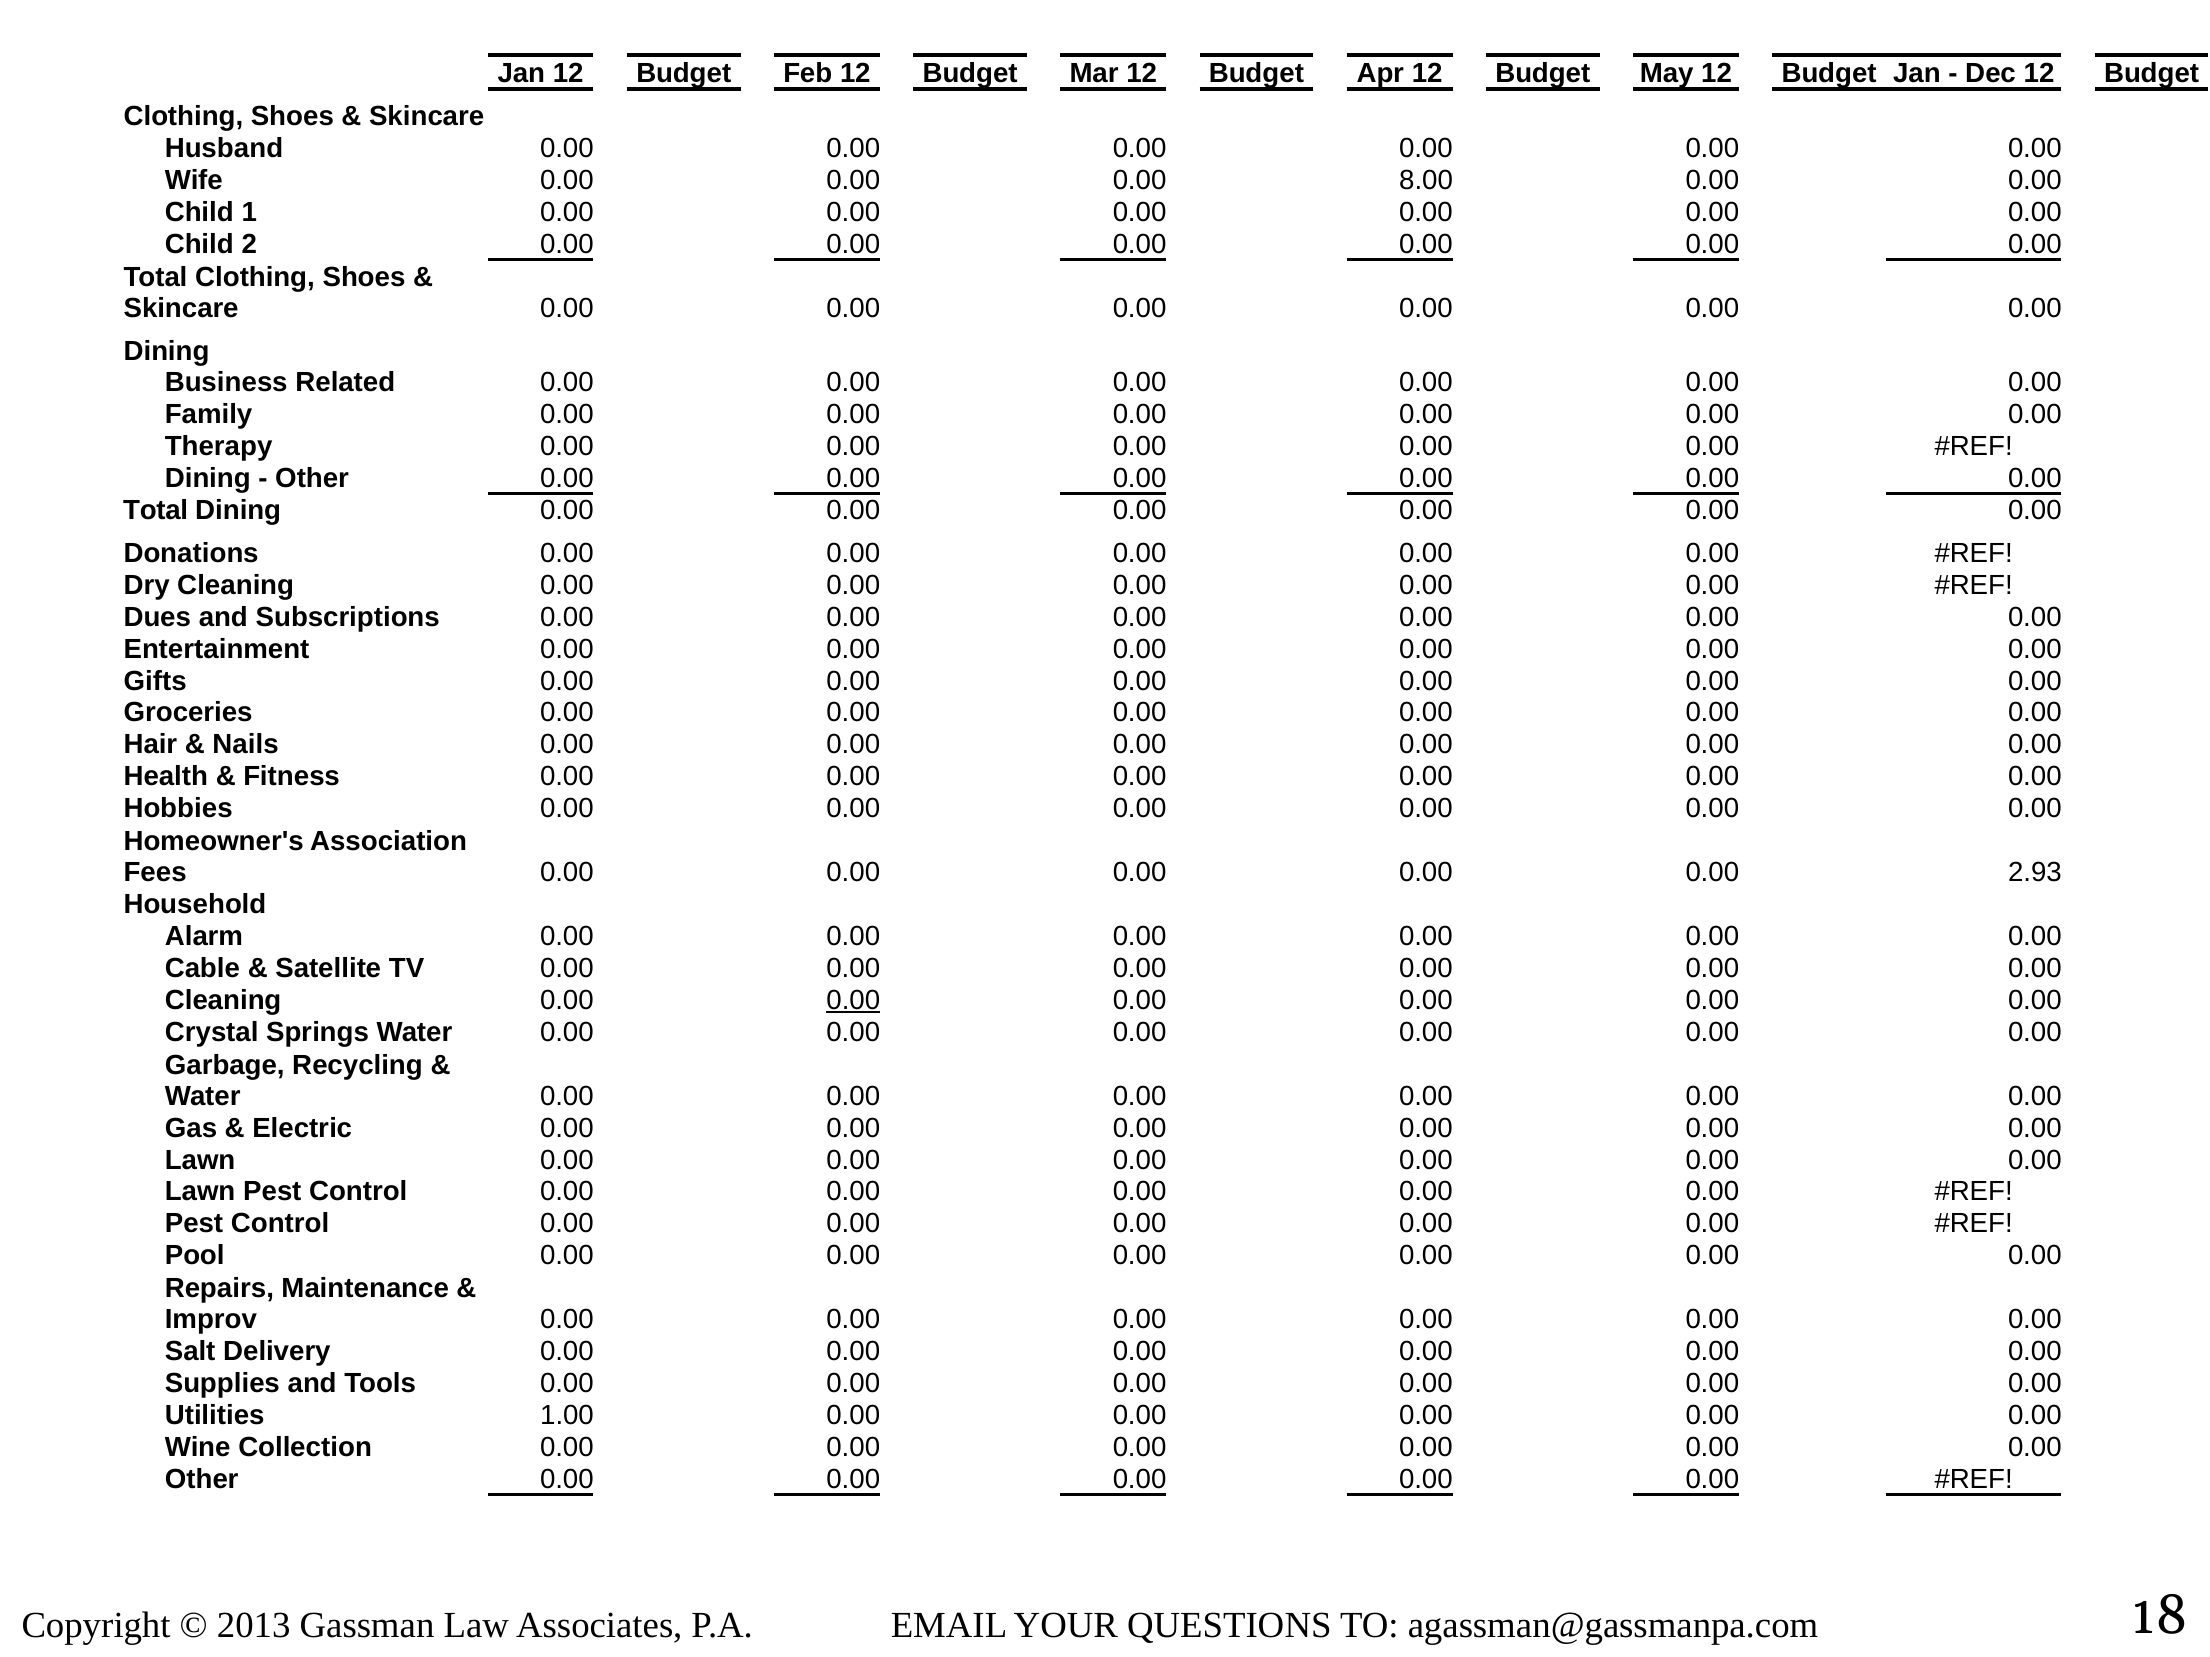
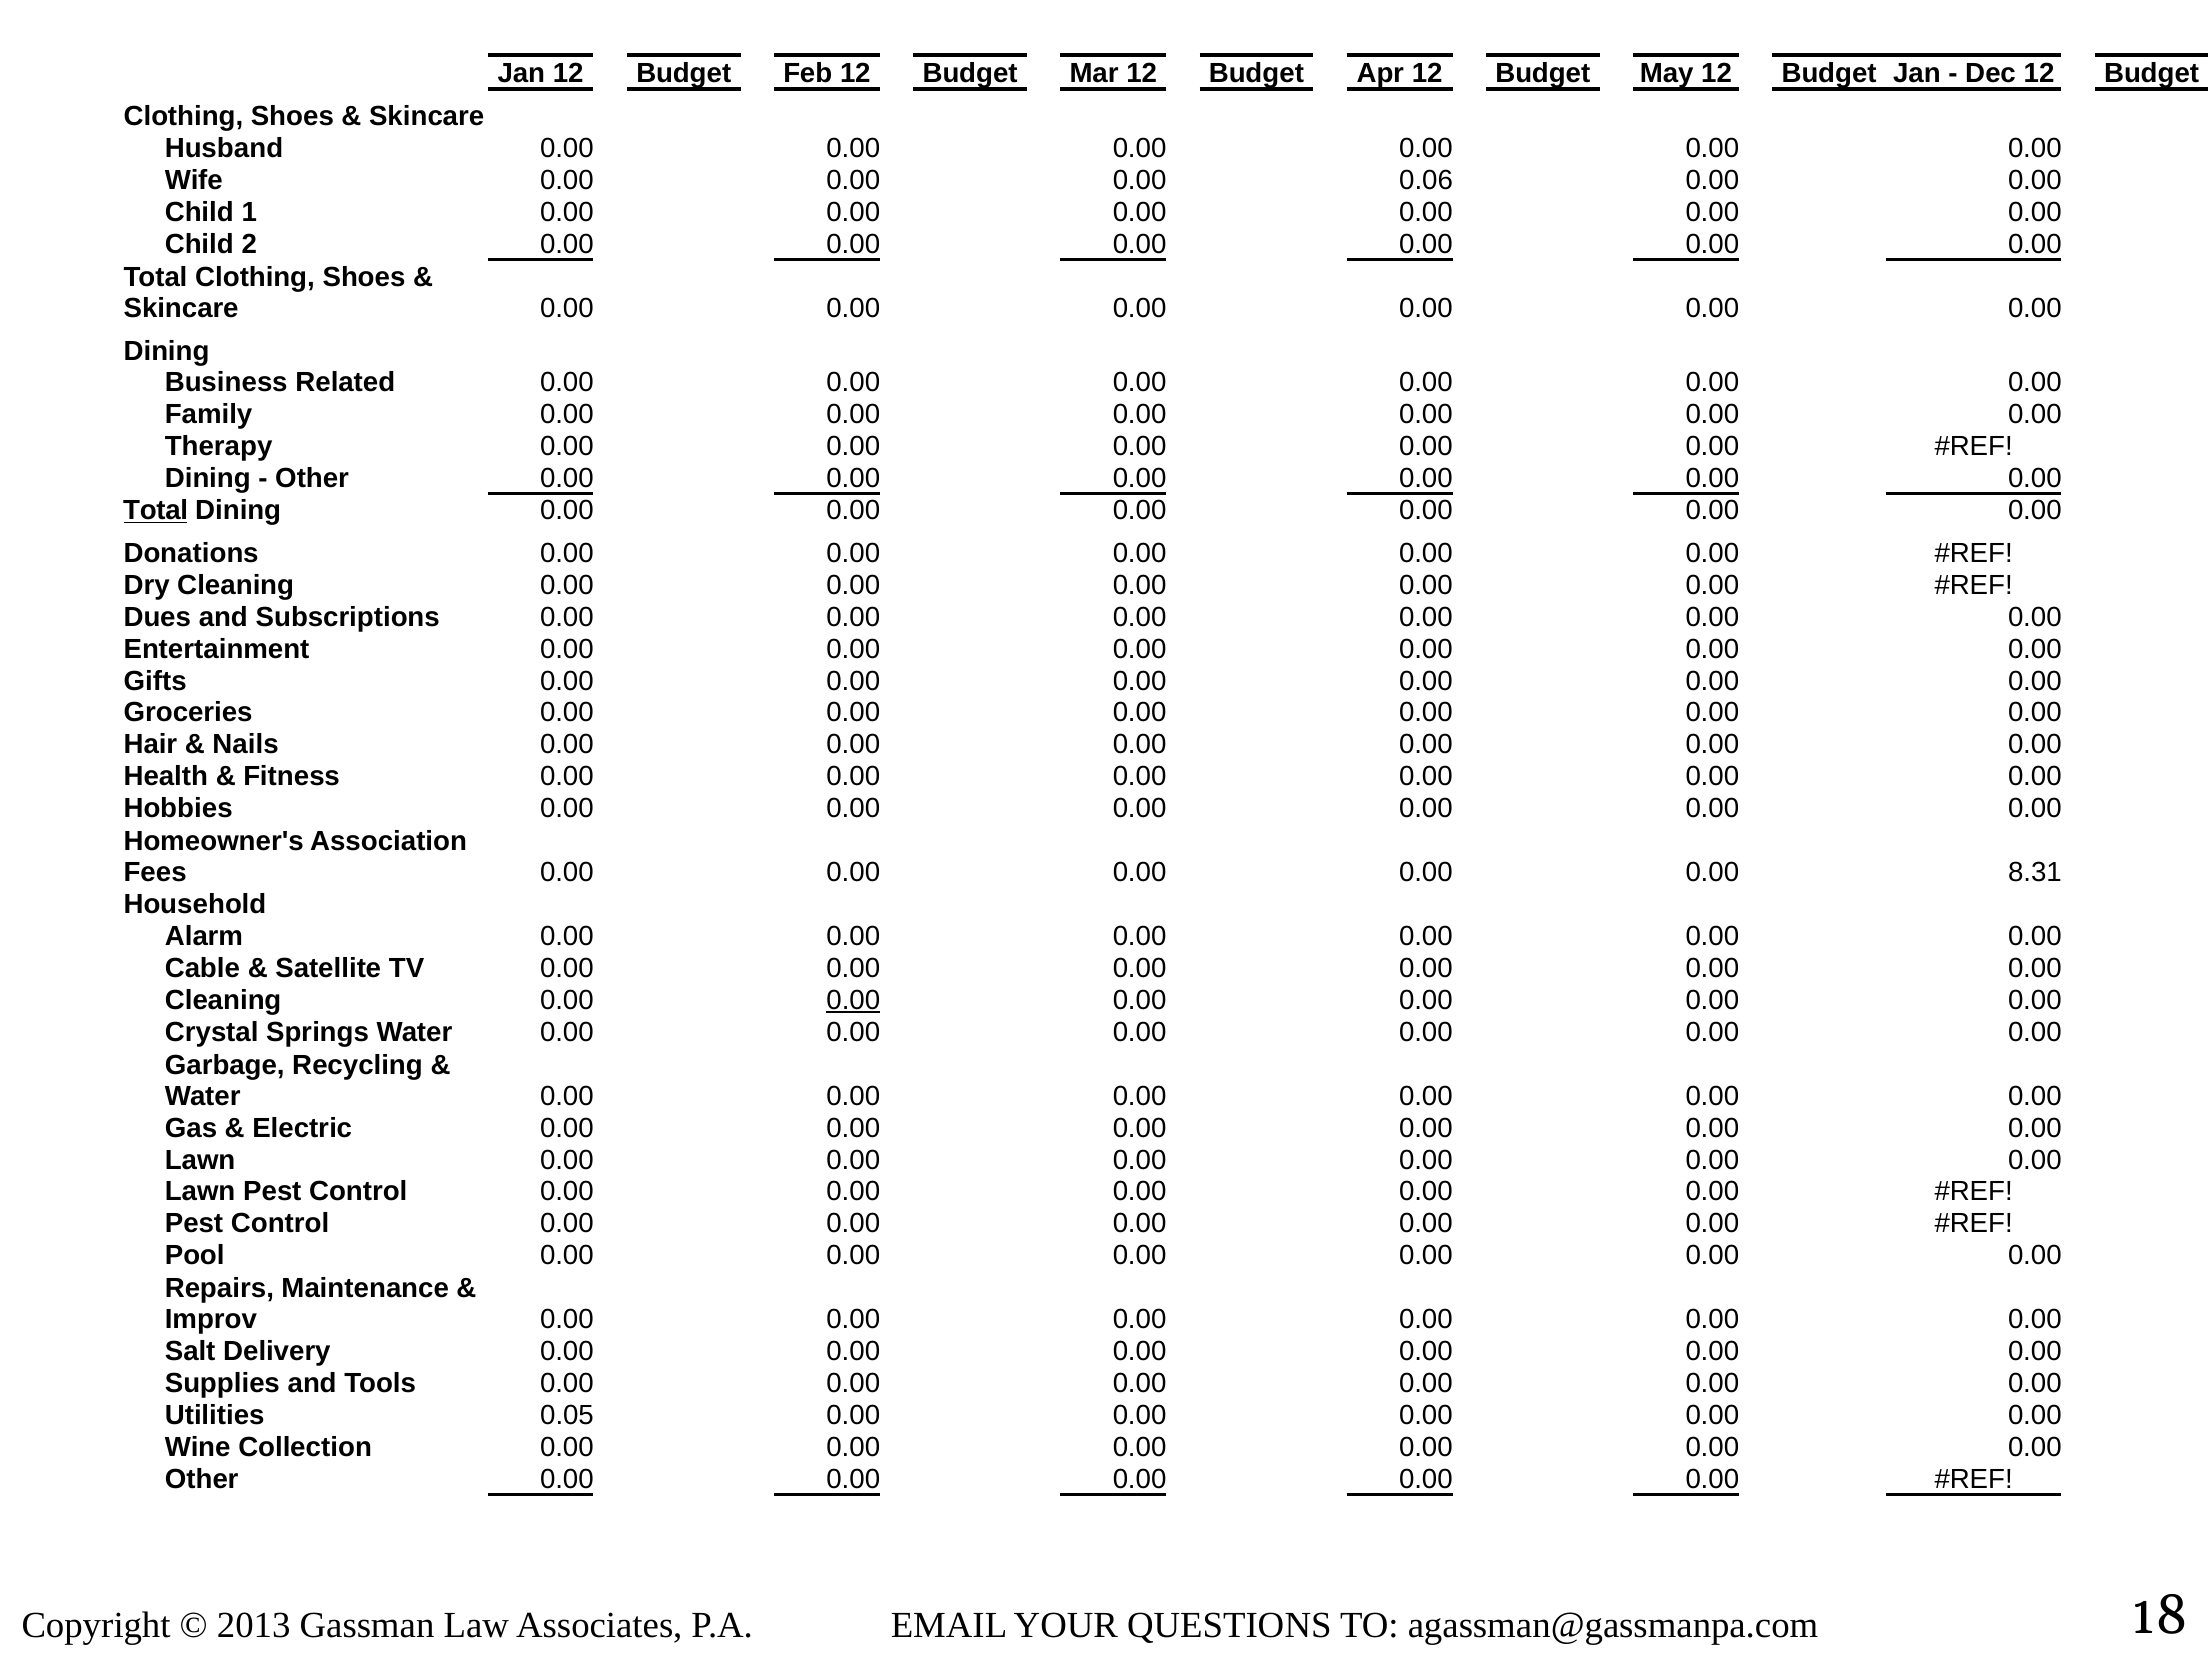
8.00: 8.00 -> 0.06 (1426, 180)
Total underline: none -> present (156, 511)
2.93: 2.93 -> 8.31 (2035, 873)
1.00: 1.00 -> 0.05 (567, 1416)
